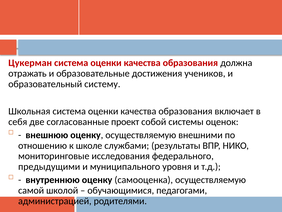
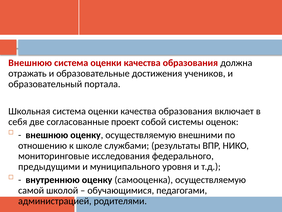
Цукерман: Цукерман -> Внешнюю (30, 63)
систему: систему -> портала (102, 84)
